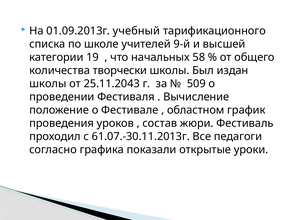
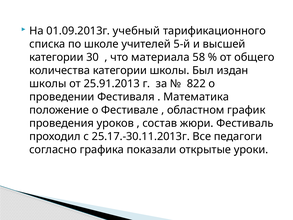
9-й: 9-й -> 5-й (182, 44)
19: 19 -> 30 (93, 57)
начальных: начальных -> материала (160, 57)
количества творчески: творчески -> категории (120, 70)
25.11.2043: 25.11.2043 -> 25.91.2013 (112, 84)
509: 509 -> 822 (196, 84)
Вычисление: Вычисление -> Математика (196, 97)
61.07.-30.11.2013г: 61.07.-30.11.2013г -> 25.17.-30.11.2013г (141, 136)
